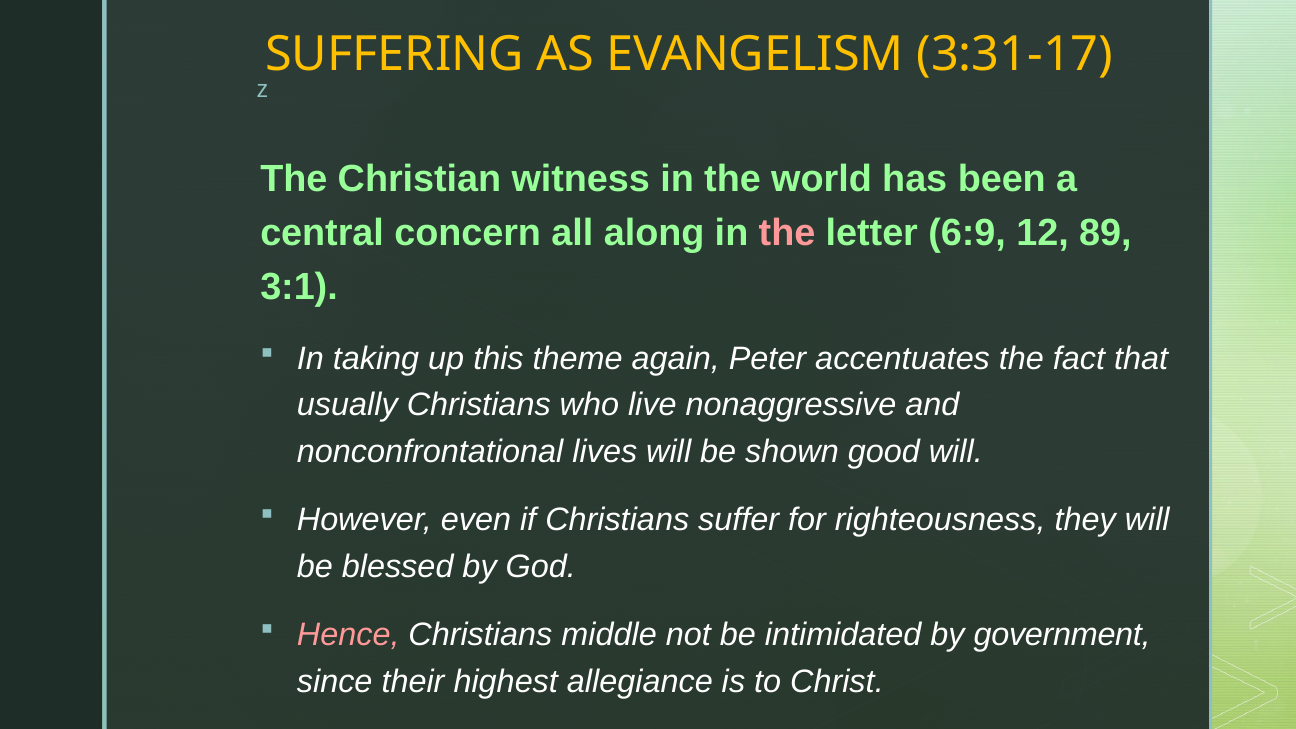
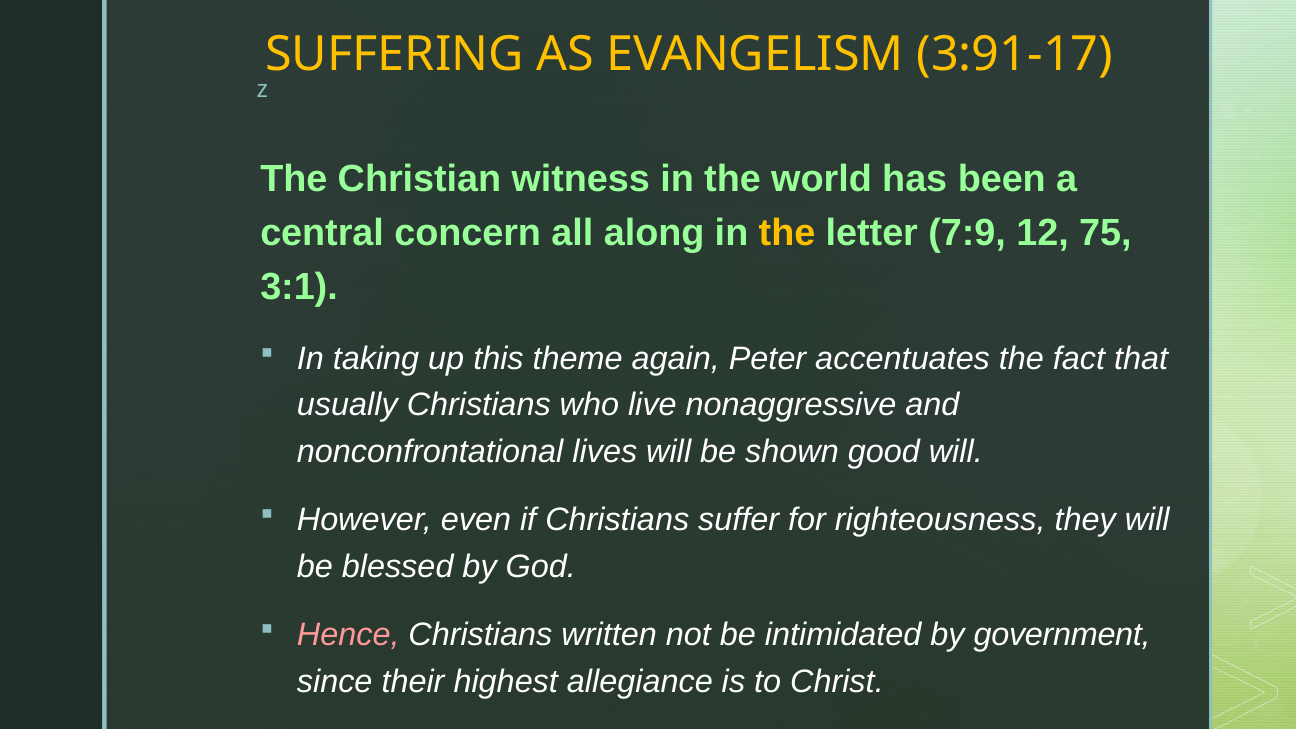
3:31-17: 3:31-17 -> 3:91-17 (1015, 54)
the colour: pink -> yellow (787, 233)
6:9: 6:9 -> 7:9 (967, 233)
89: 89 -> 75 (1105, 233)
middle: middle -> written (609, 635)
